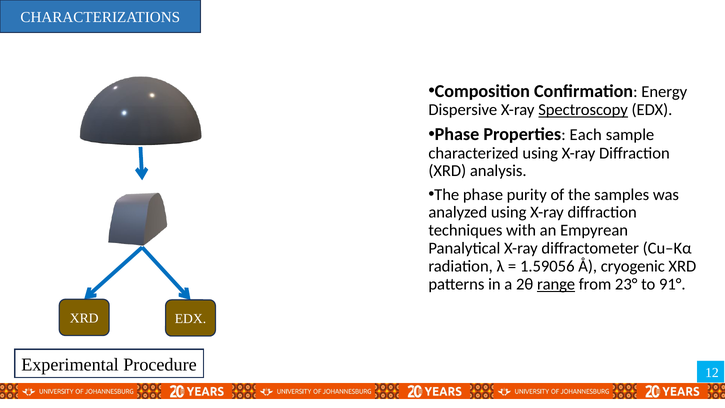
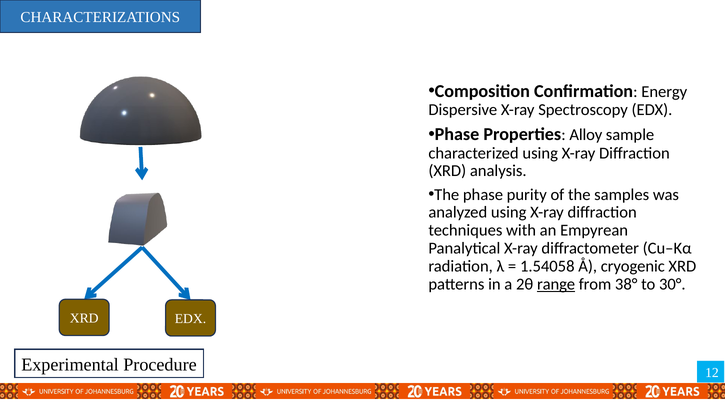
Spectroscopy underline: present -> none (583, 110)
Each: Each -> Alloy (586, 135)
1.59056: 1.59056 -> 1.54058 (547, 266)
23°: 23° -> 38° (626, 284)
91°: 91° -> 30° (672, 284)
